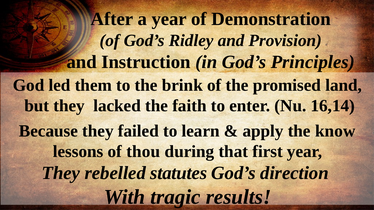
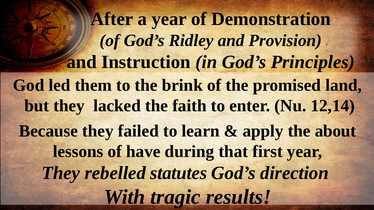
16,14: 16,14 -> 12,14 (333, 106)
know: know -> about (335, 131)
thou: thou -> have (143, 152)
